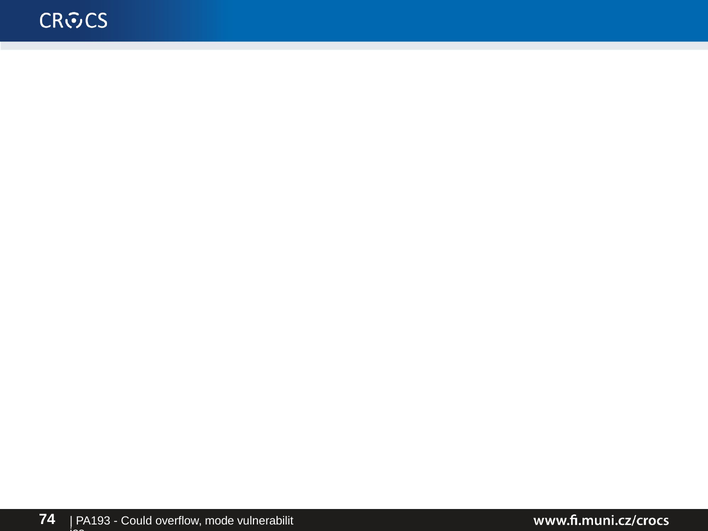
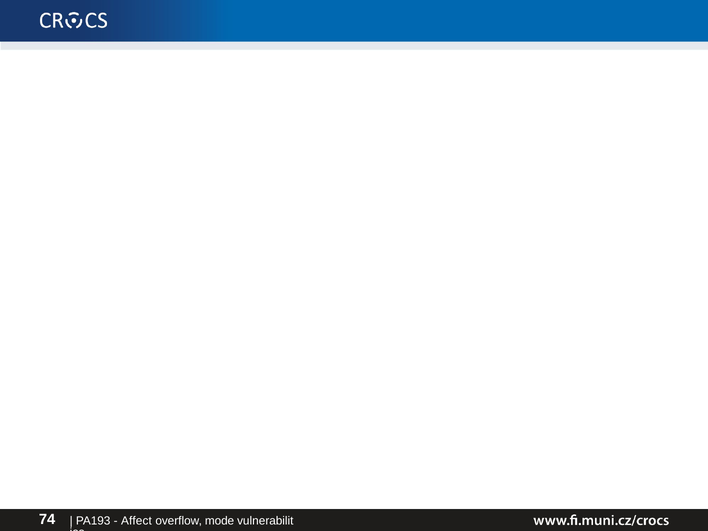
Could: Could -> Affect (136, 521)
